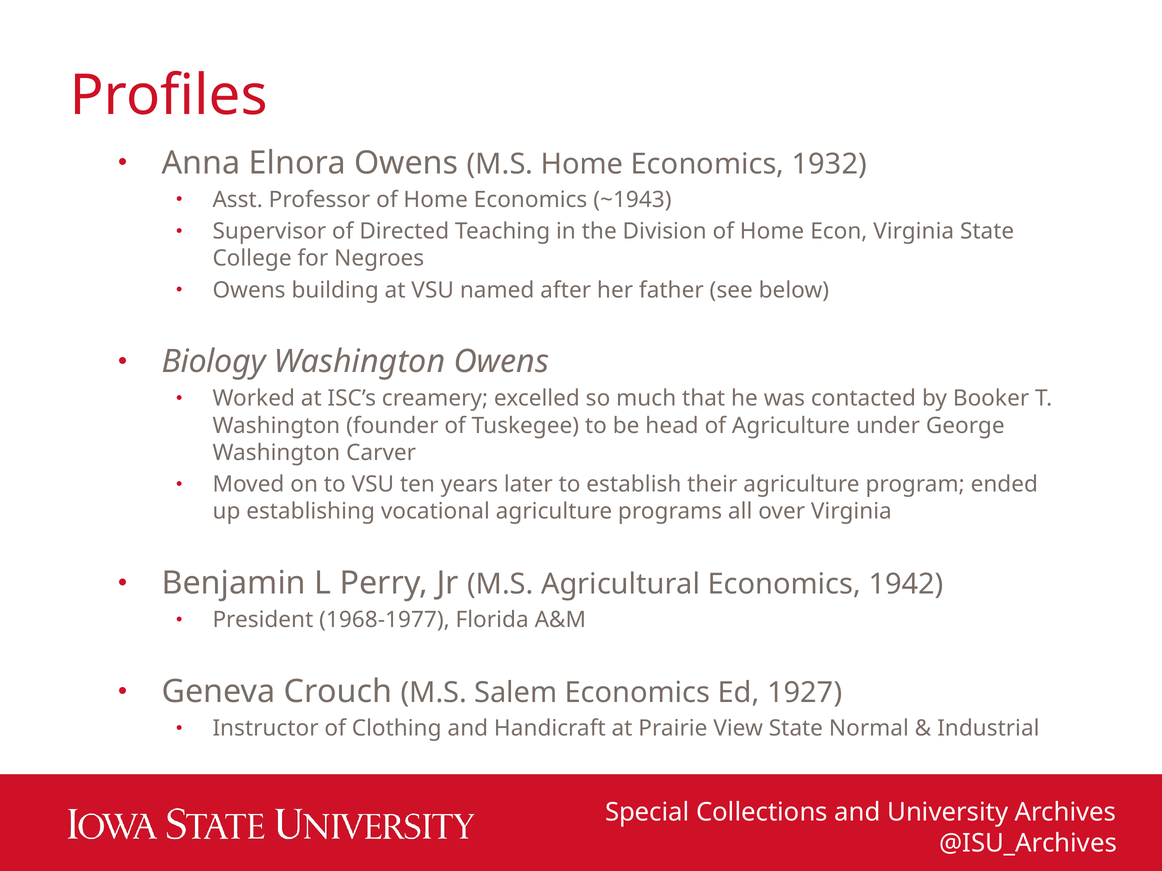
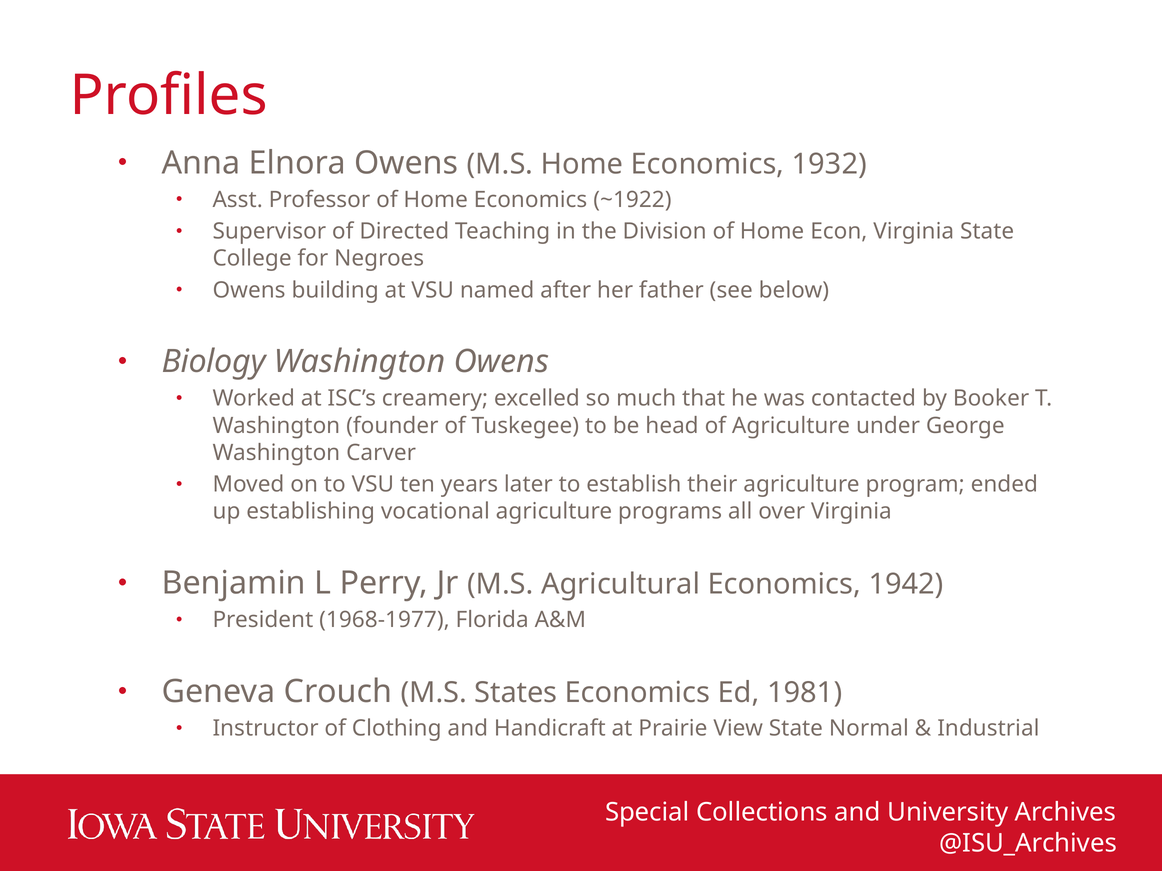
~1943: ~1943 -> ~1922 (632, 200)
Salem: Salem -> States (516, 693)
1927: 1927 -> 1981 (805, 693)
